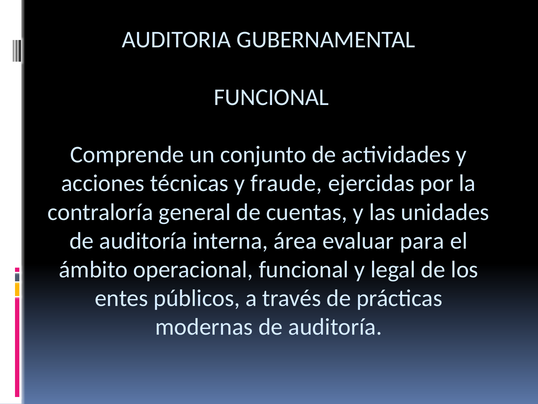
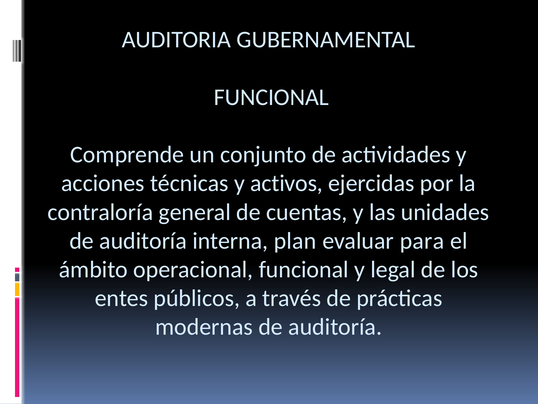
fraude: fraude -> activos (287, 183)
área: área -> plan (295, 241)
